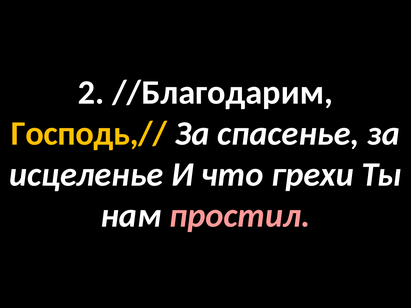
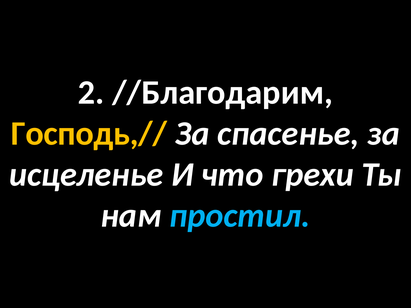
простил colour: pink -> light blue (240, 216)
